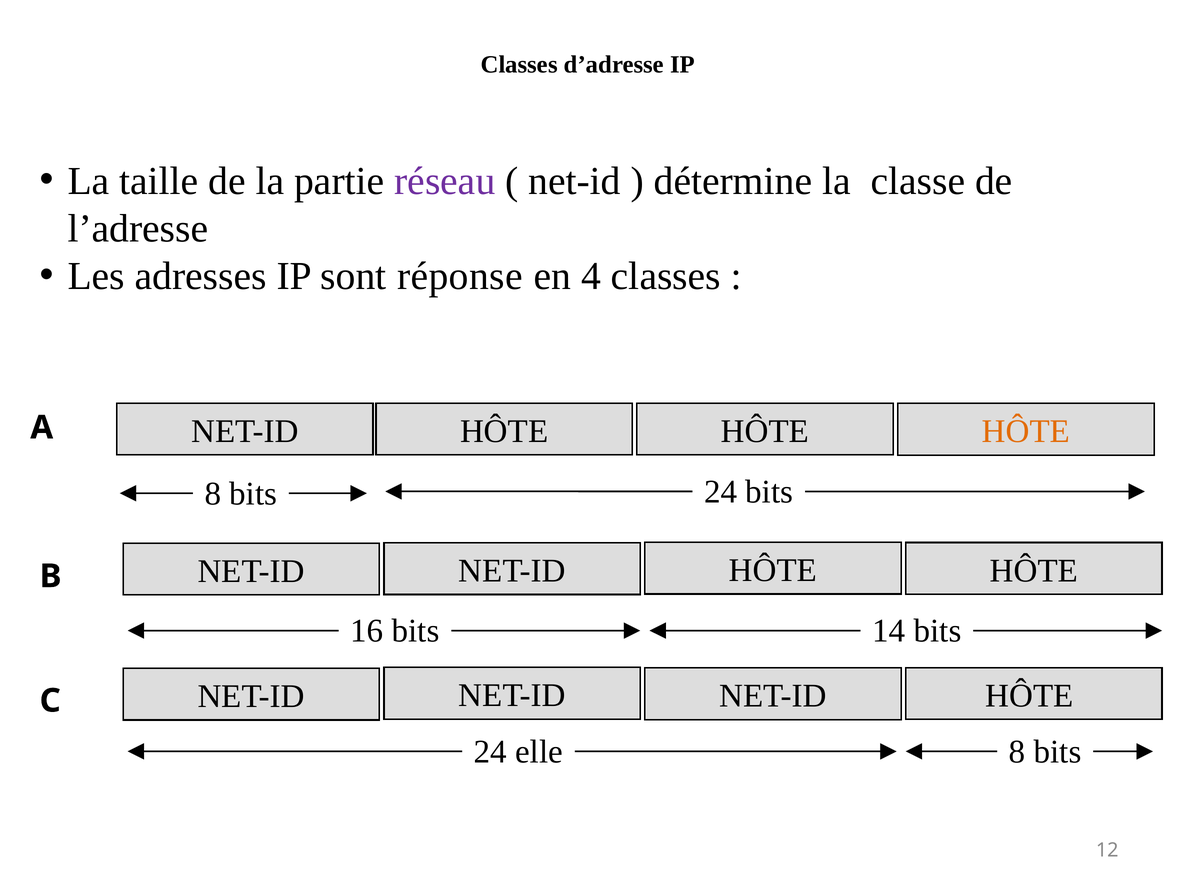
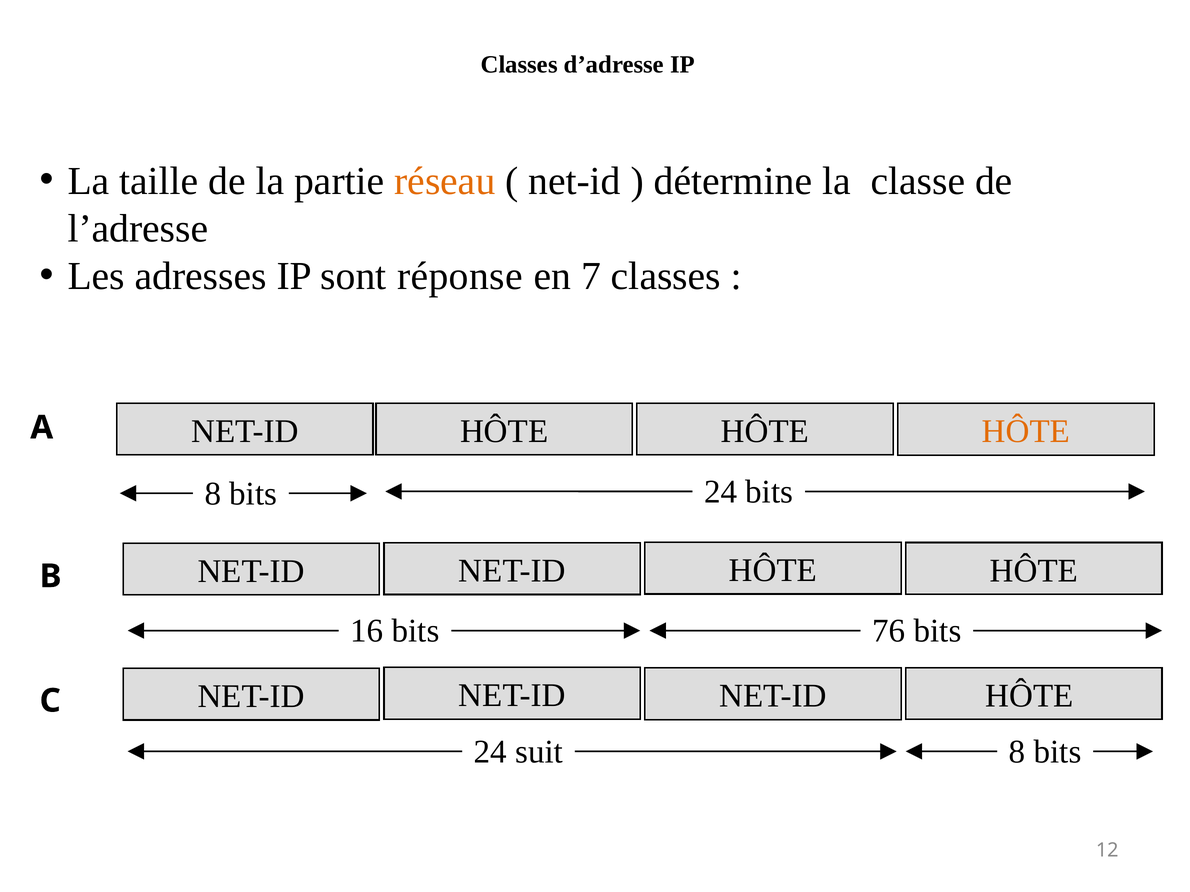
réseau colour: purple -> orange (445, 181)
4: 4 -> 7 (591, 276)
14: 14 -> 76 (889, 631)
elle: elle -> suit (539, 752)
